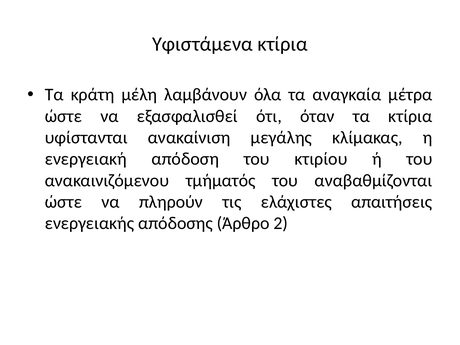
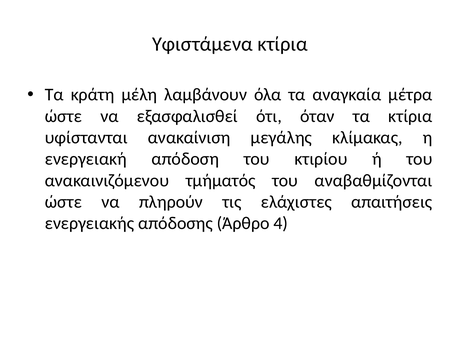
2: 2 -> 4 (281, 223)
